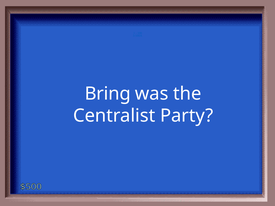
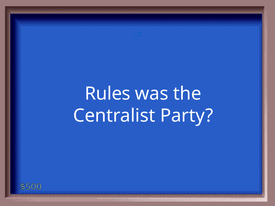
Bring: Bring -> Rules (108, 94)
